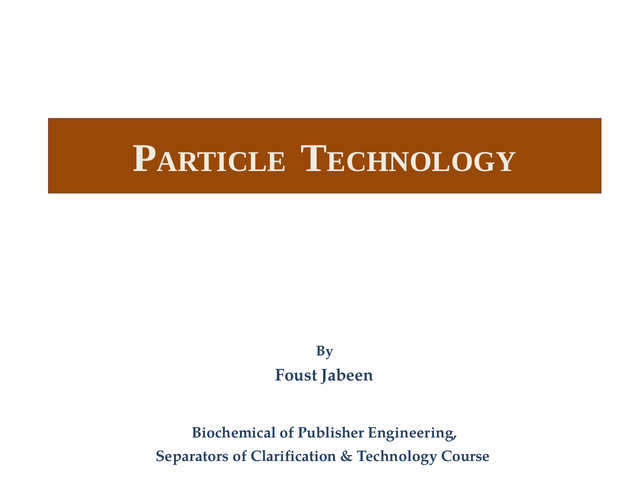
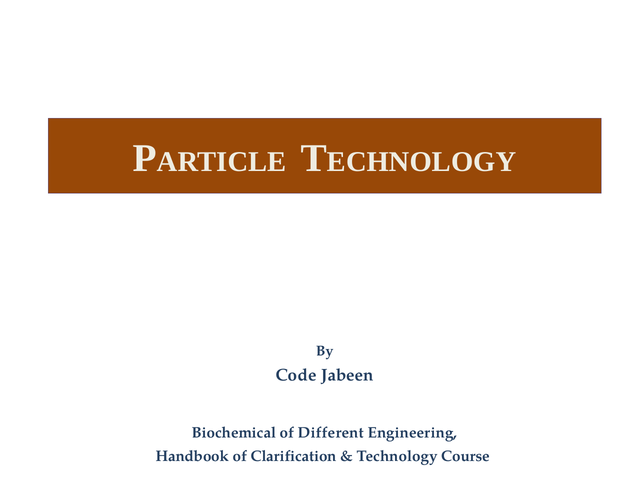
Foust: Foust -> Code (296, 375)
Publisher: Publisher -> Different (331, 433)
Separators: Separators -> Handbook (192, 456)
